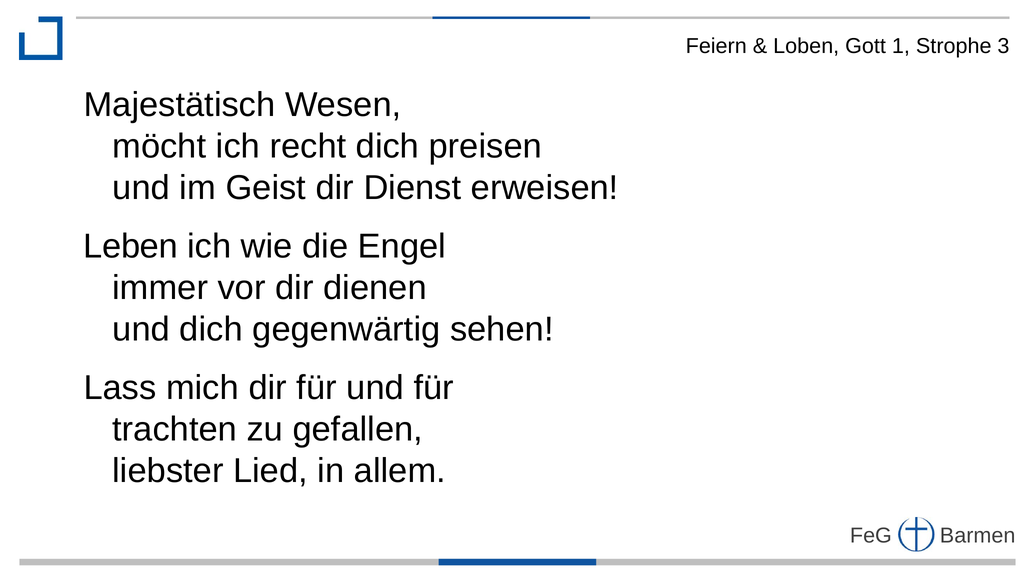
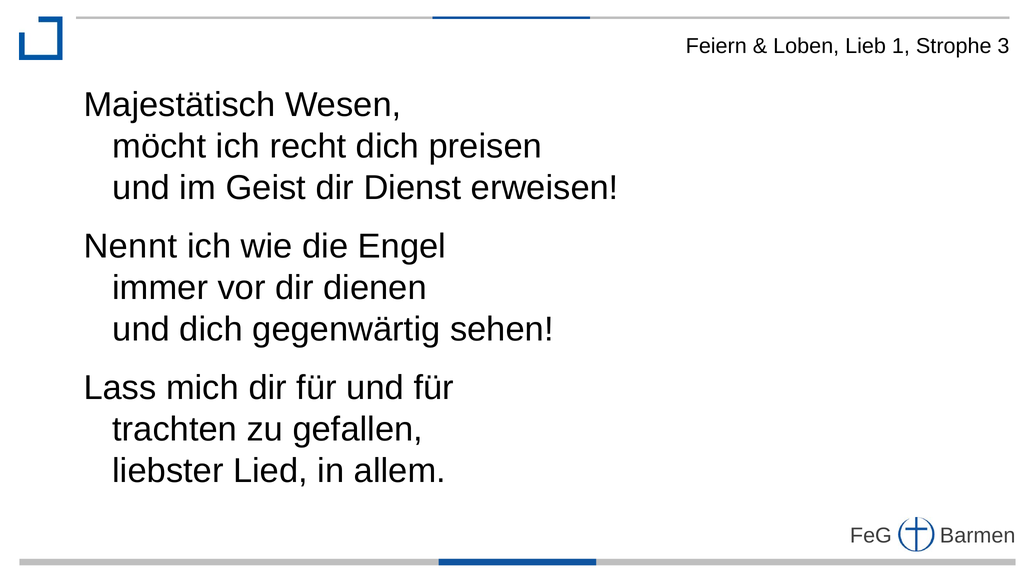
Gott: Gott -> Lieb (866, 46)
Leben: Leben -> Nennt (130, 247)
